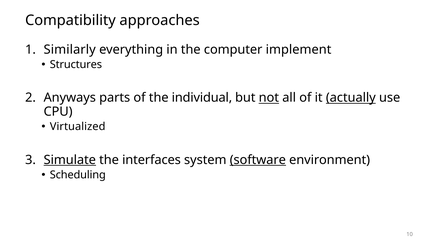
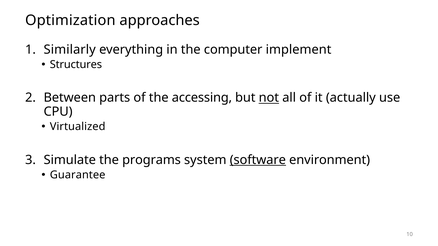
Compatibility: Compatibility -> Optimization (70, 20)
Anyways: Anyways -> Between (70, 98)
individual: individual -> accessing (202, 98)
actually underline: present -> none (351, 98)
Simulate underline: present -> none (70, 160)
interfaces: interfaces -> programs (152, 160)
Scheduling: Scheduling -> Guarantee (78, 175)
